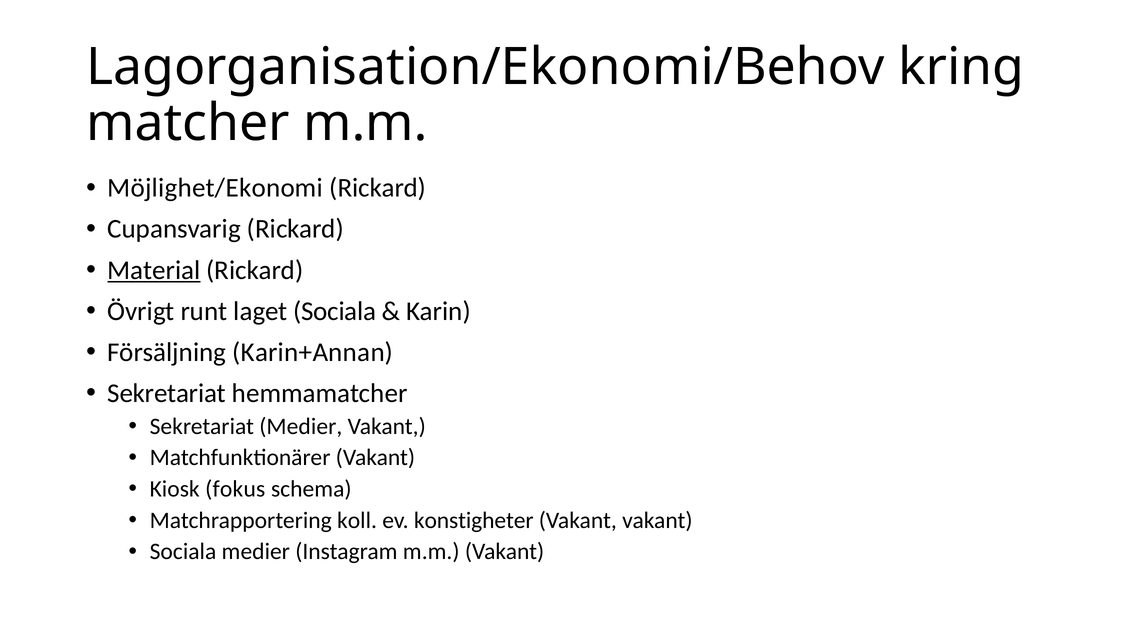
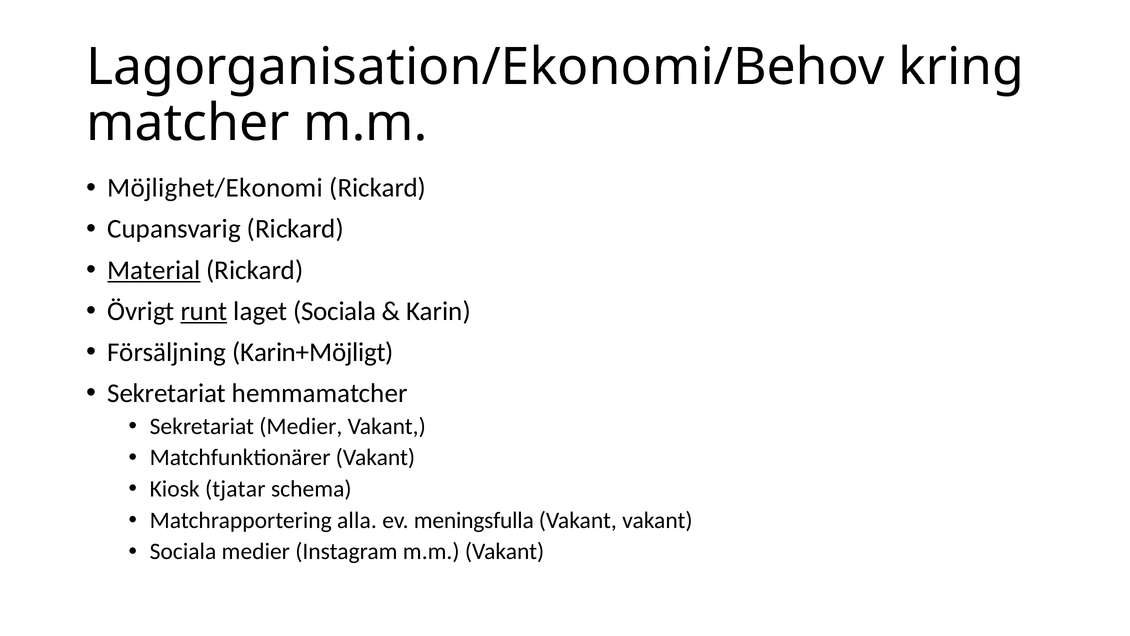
runt underline: none -> present (204, 311)
Karin+Annan: Karin+Annan -> Karin+Möjligt (313, 352)
fokus: fokus -> tjatar (235, 489)
koll: koll -> alla (357, 520)
konstigheter: konstigheter -> meningsfulla (474, 520)
